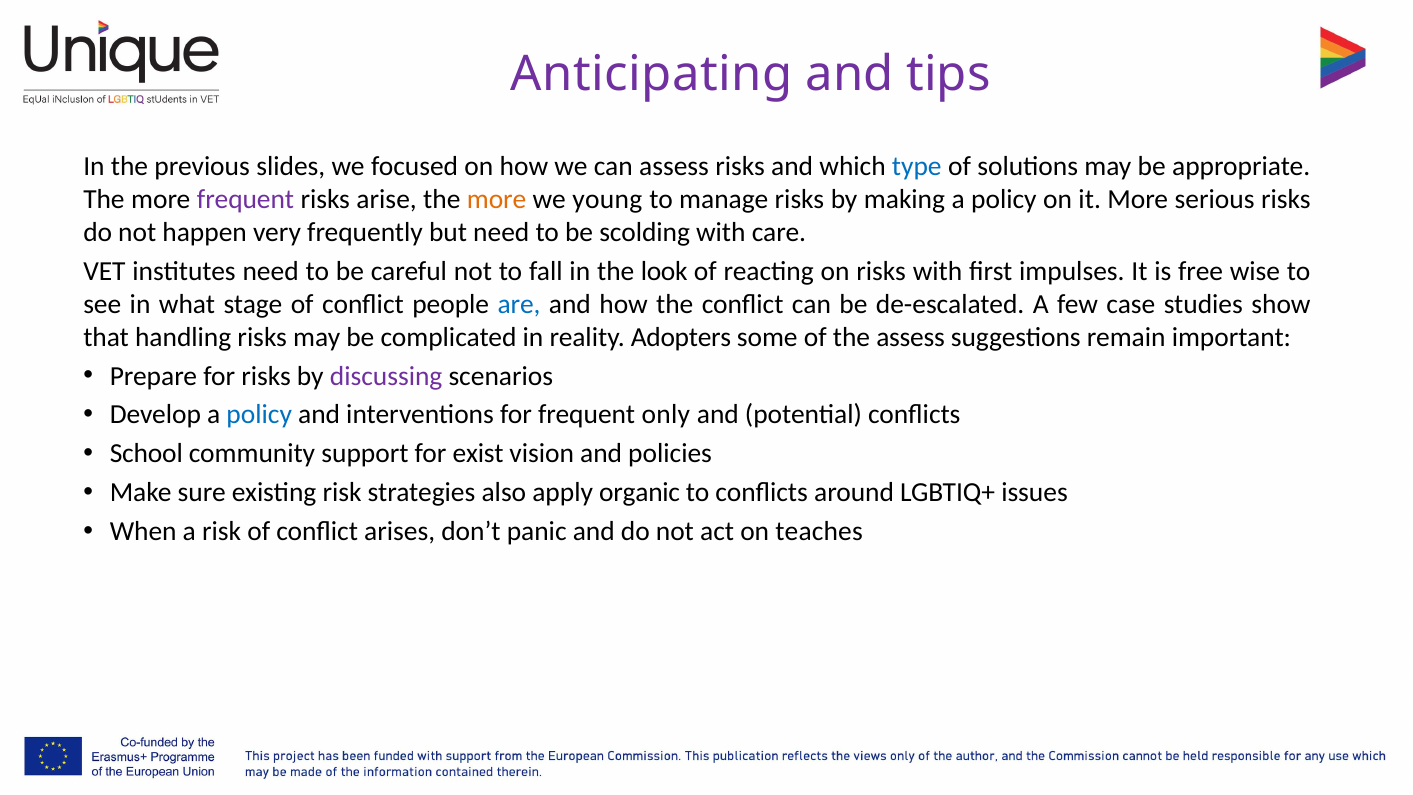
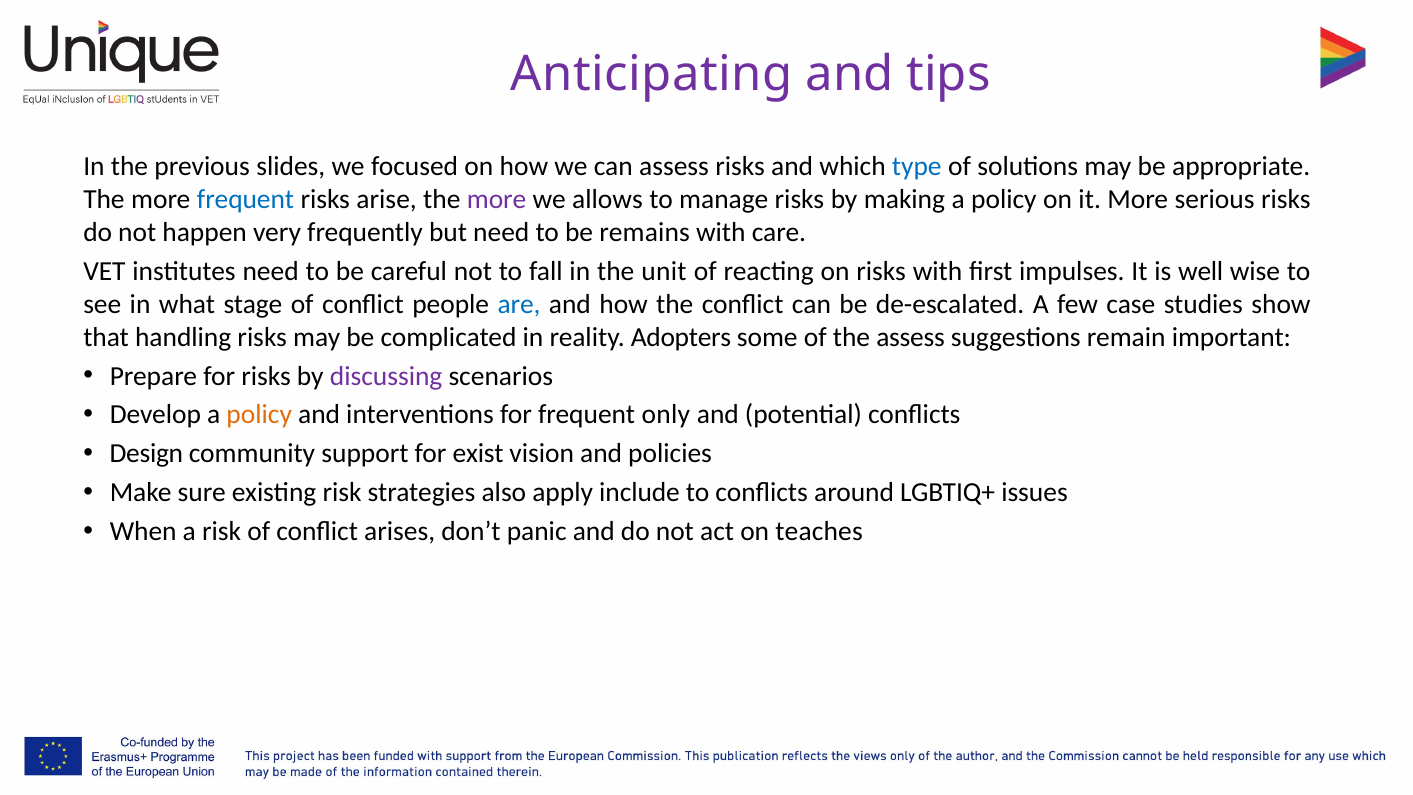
frequent colour: purple -> blue (246, 199)
more colour: orange -> purple (497, 199)
young: young -> allows (608, 199)
scolding: scolding -> remains (645, 232)
look: look -> unit (664, 271)
free: free -> well (1201, 271)
policy colour: blue -> orange (259, 415)
School: School -> Design (146, 454)
organic: organic -> include (640, 493)
